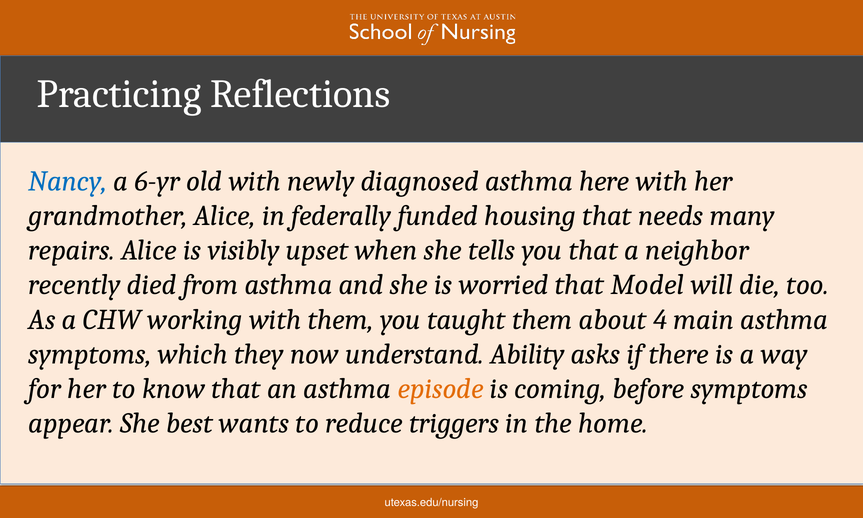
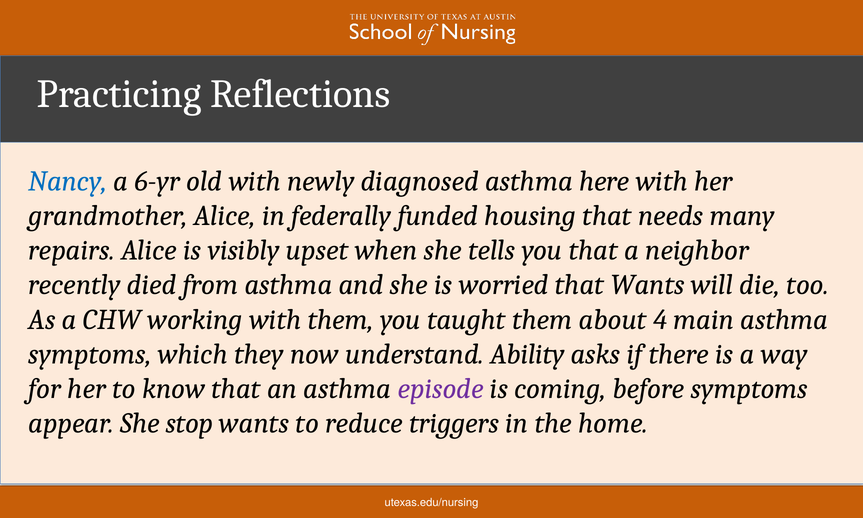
that Model: Model -> Wants (648, 285)
episode colour: orange -> purple (441, 388)
best: best -> stop (190, 423)
